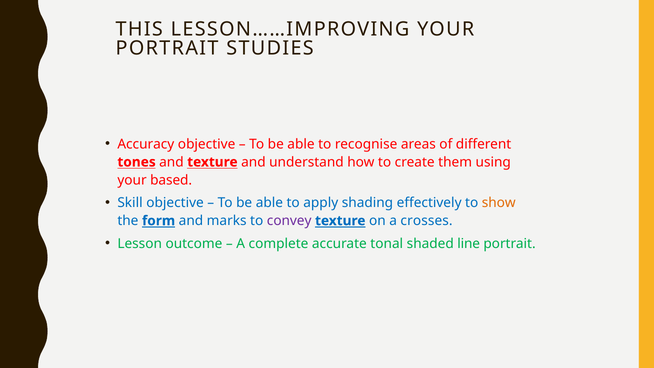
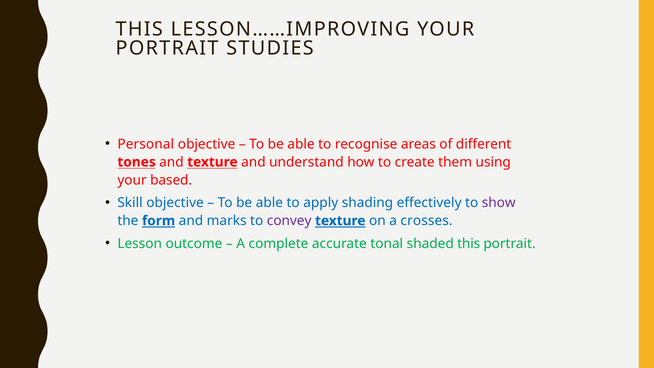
Accuracy: Accuracy -> Personal (146, 144)
show colour: orange -> purple (499, 203)
shaded line: line -> this (469, 243)
